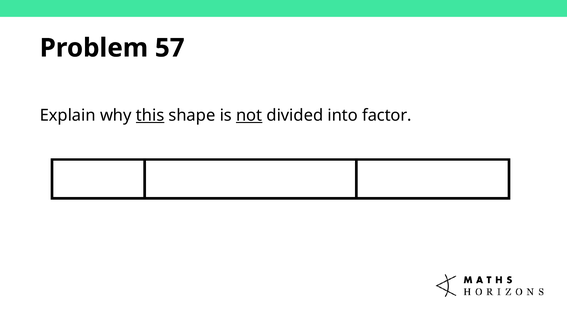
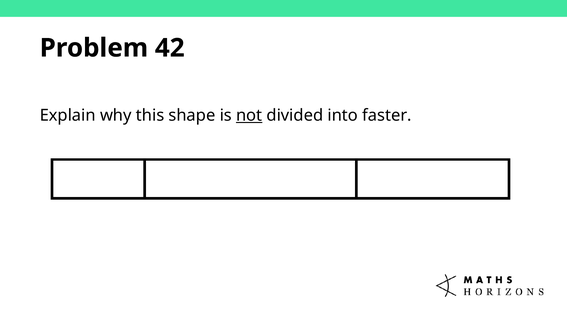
57: 57 -> 42 (170, 48)
this underline: present -> none (150, 115)
factor: factor -> faster (387, 115)
